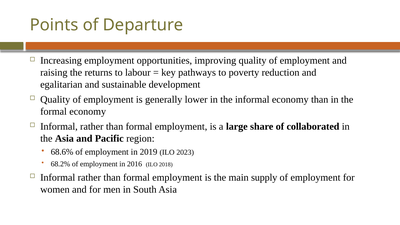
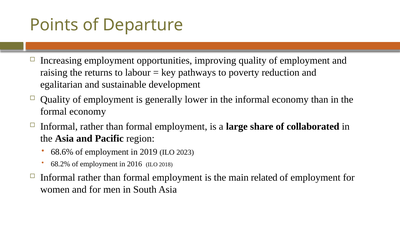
supply: supply -> related (264, 178)
